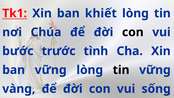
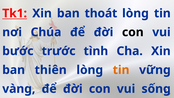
khiết: khiết -> thoát (101, 13)
ban vững: vững -> thiên (51, 70)
tin colour: black -> orange (121, 70)
